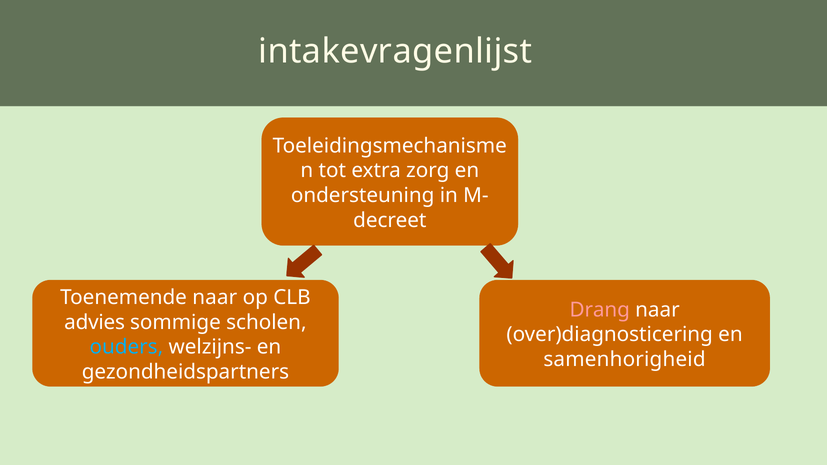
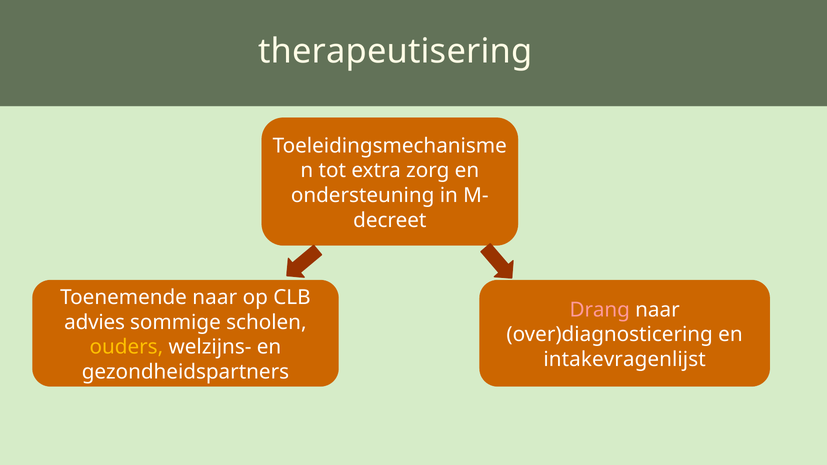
intakevragenlijst: intakevragenlijst -> therapeutisering (395, 52)
ouders colour: light blue -> yellow (126, 347)
samenhorigheid: samenhorigheid -> intakevragenlijst (625, 360)
